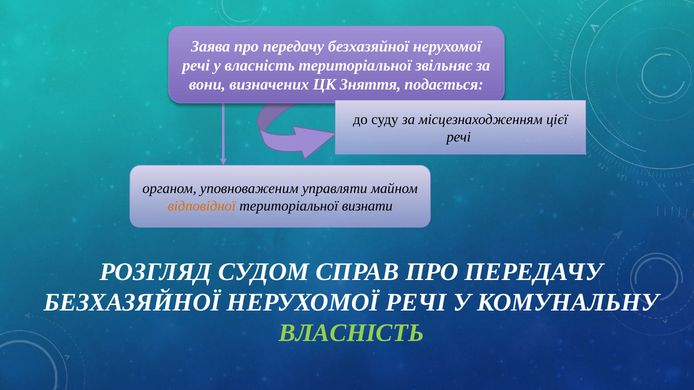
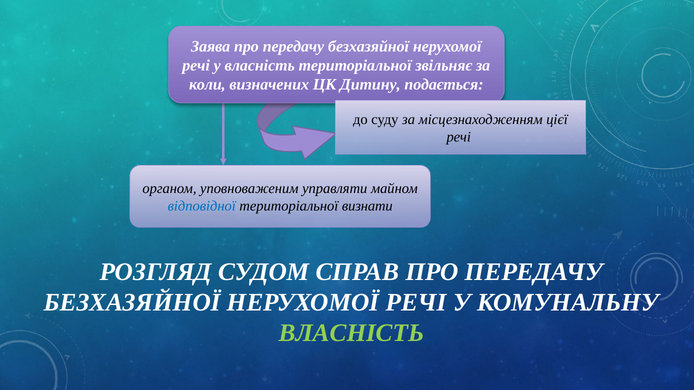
вони: вони -> коли (207, 85)
Зняття: Зняття -> Дитину (370, 85)
відповідної colour: orange -> blue (202, 206)
